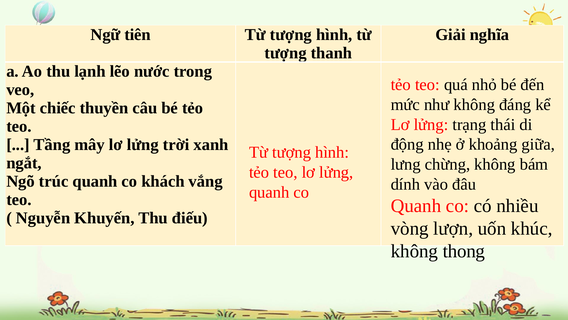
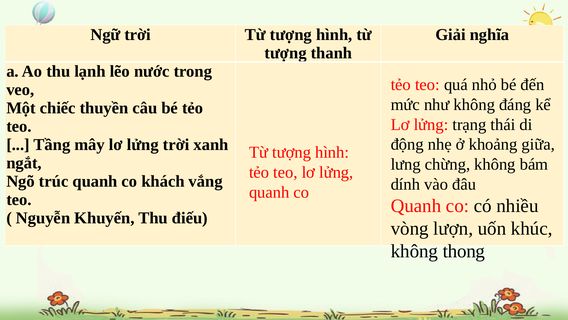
Ngữ tiên: tiên -> trời (138, 34)
